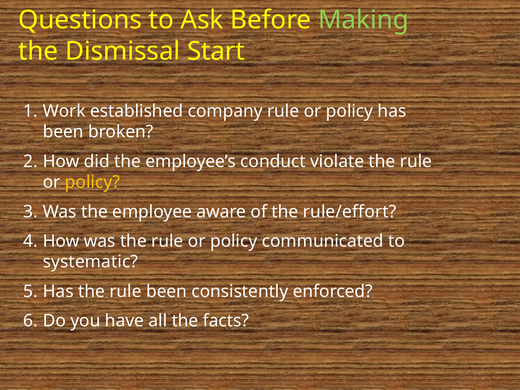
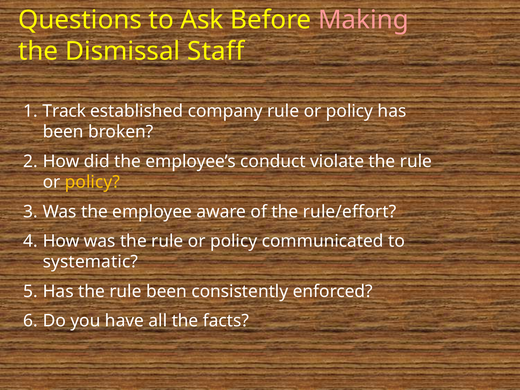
Making colour: light green -> pink (363, 20)
Start: Start -> Staff (216, 51)
Work: Work -> Track (64, 111)
